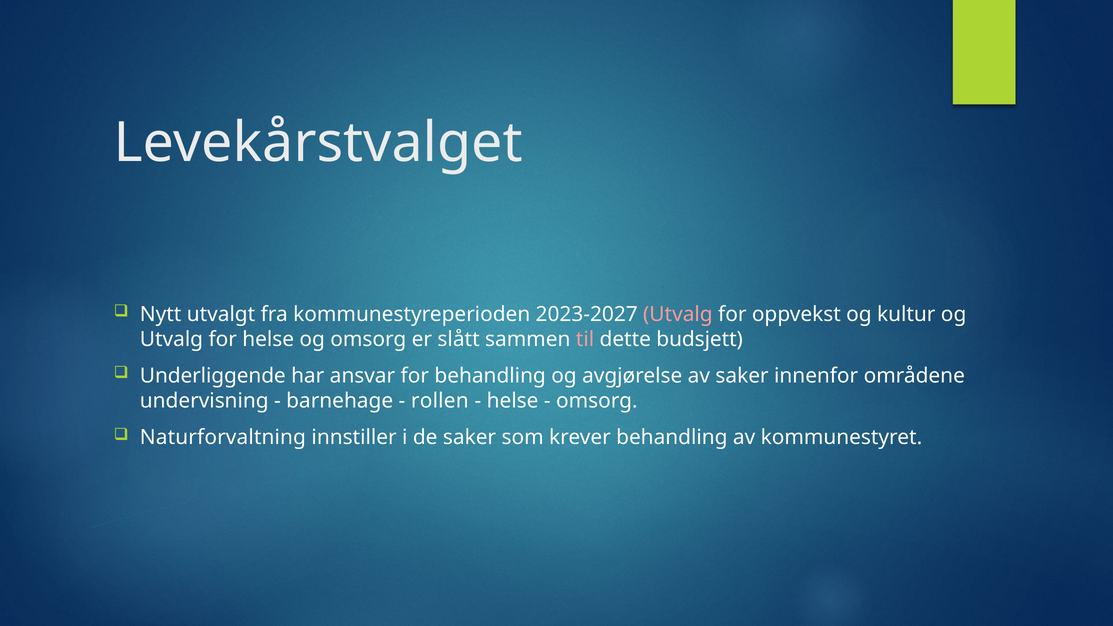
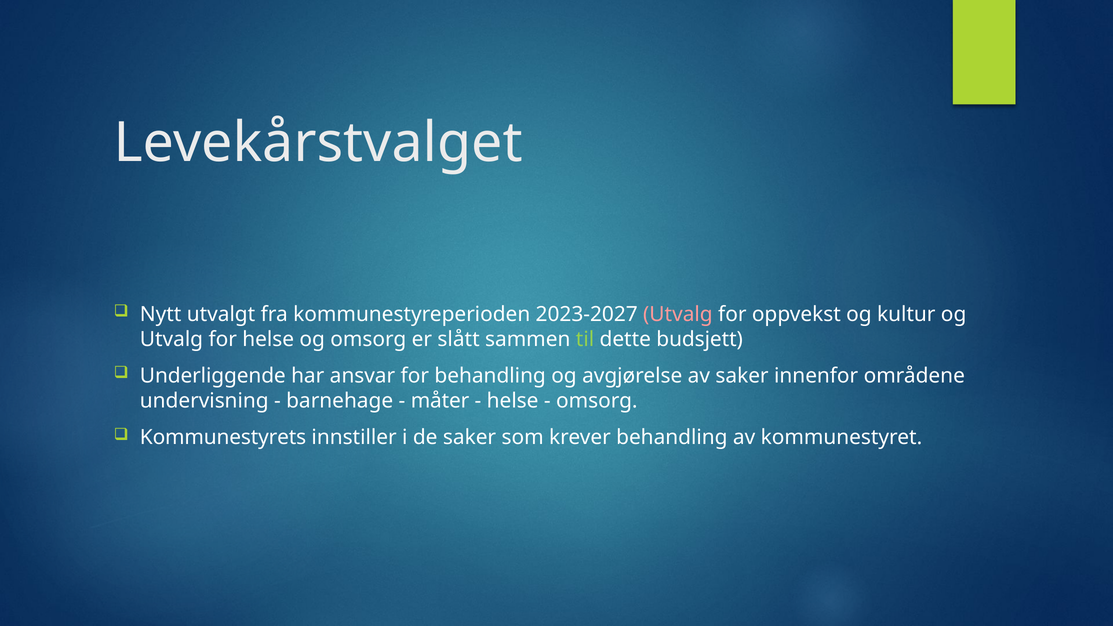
til colour: pink -> light green (585, 339)
rollen: rollen -> måter (440, 401)
Naturforvaltning: Naturforvaltning -> Kommunestyrets (223, 438)
